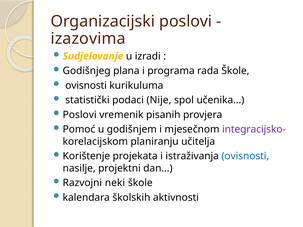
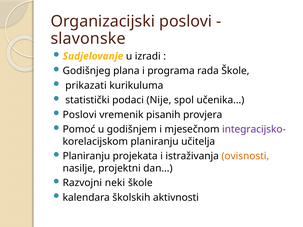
izazovima: izazovima -> slavonske (88, 39)
ovisnosti: ovisnosti -> prikazati (86, 86)
Korištenje: Korištenje -> Planiranju (86, 156)
ovisnosti colour: blue -> orange (245, 156)
